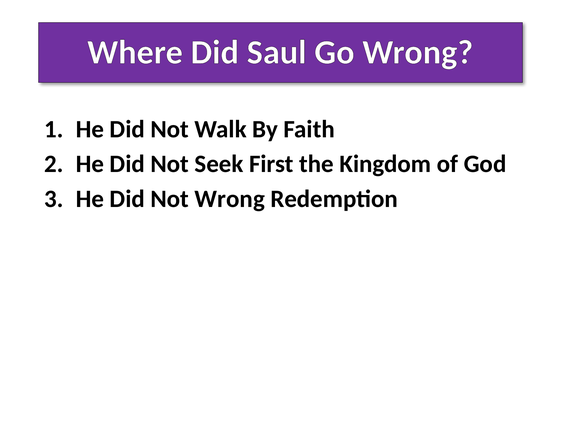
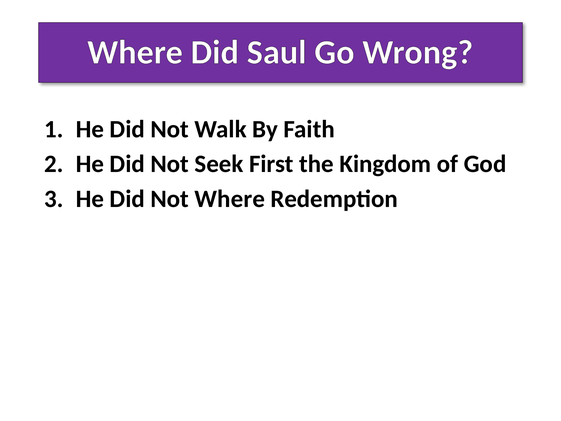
Not Wrong: Wrong -> Where (230, 199)
